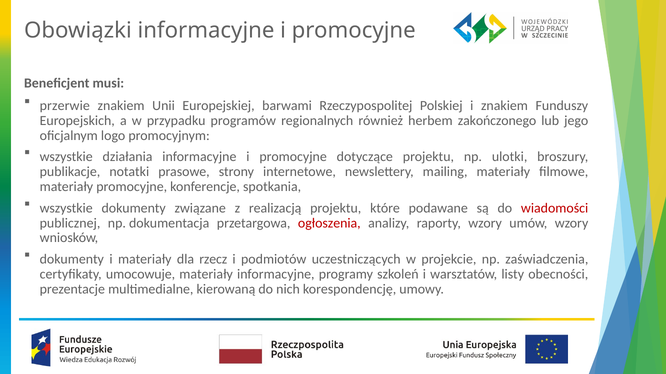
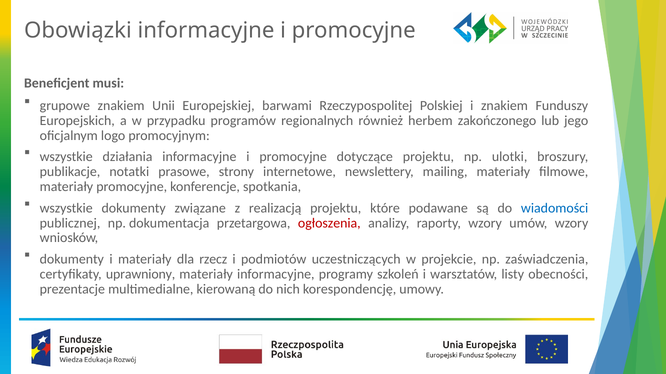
przerwie: przerwie -> grupowe (65, 106)
wiadomości colour: red -> blue (555, 208)
umocowuje: umocowuje -> uprawniony (141, 275)
